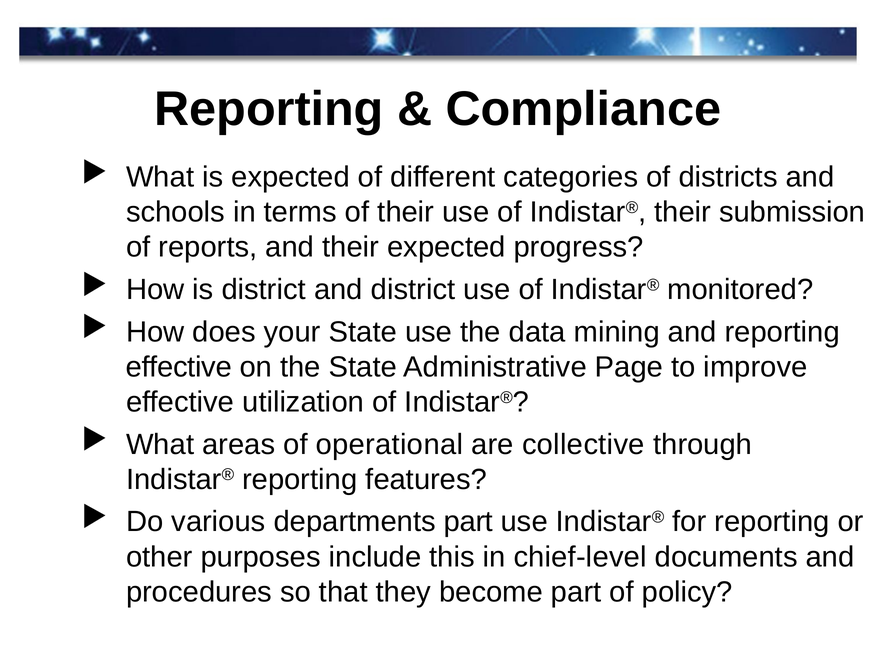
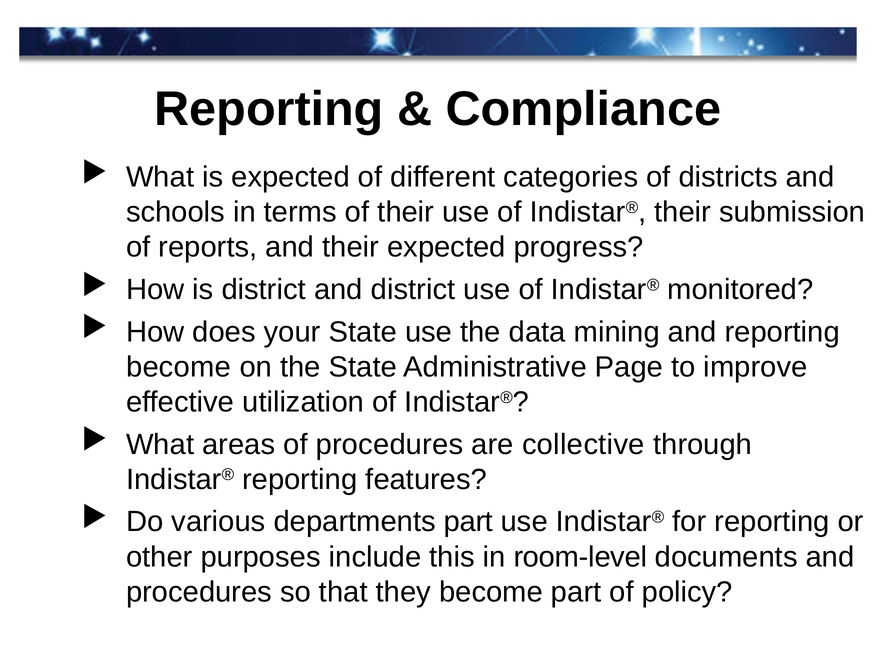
effective: effective -> become (179, 367)
of operational: operational -> procedures (389, 444)
chief-level: chief-level -> room-level (580, 557)
